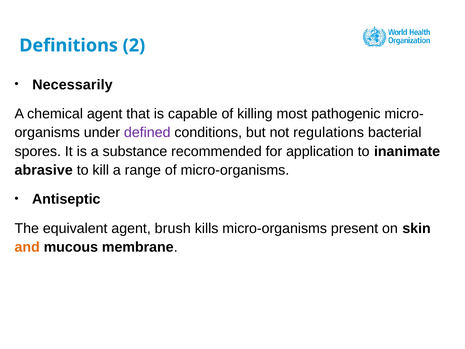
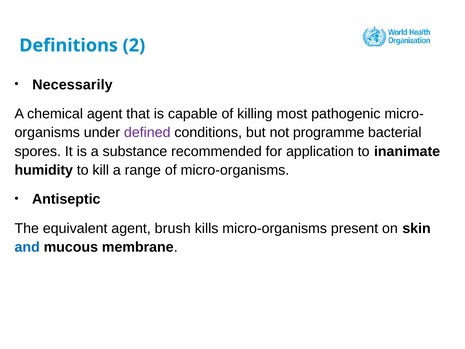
regulations: regulations -> programme (329, 133)
abrasive: abrasive -> humidity (44, 170)
and colour: orange -> blue (27, 247)
